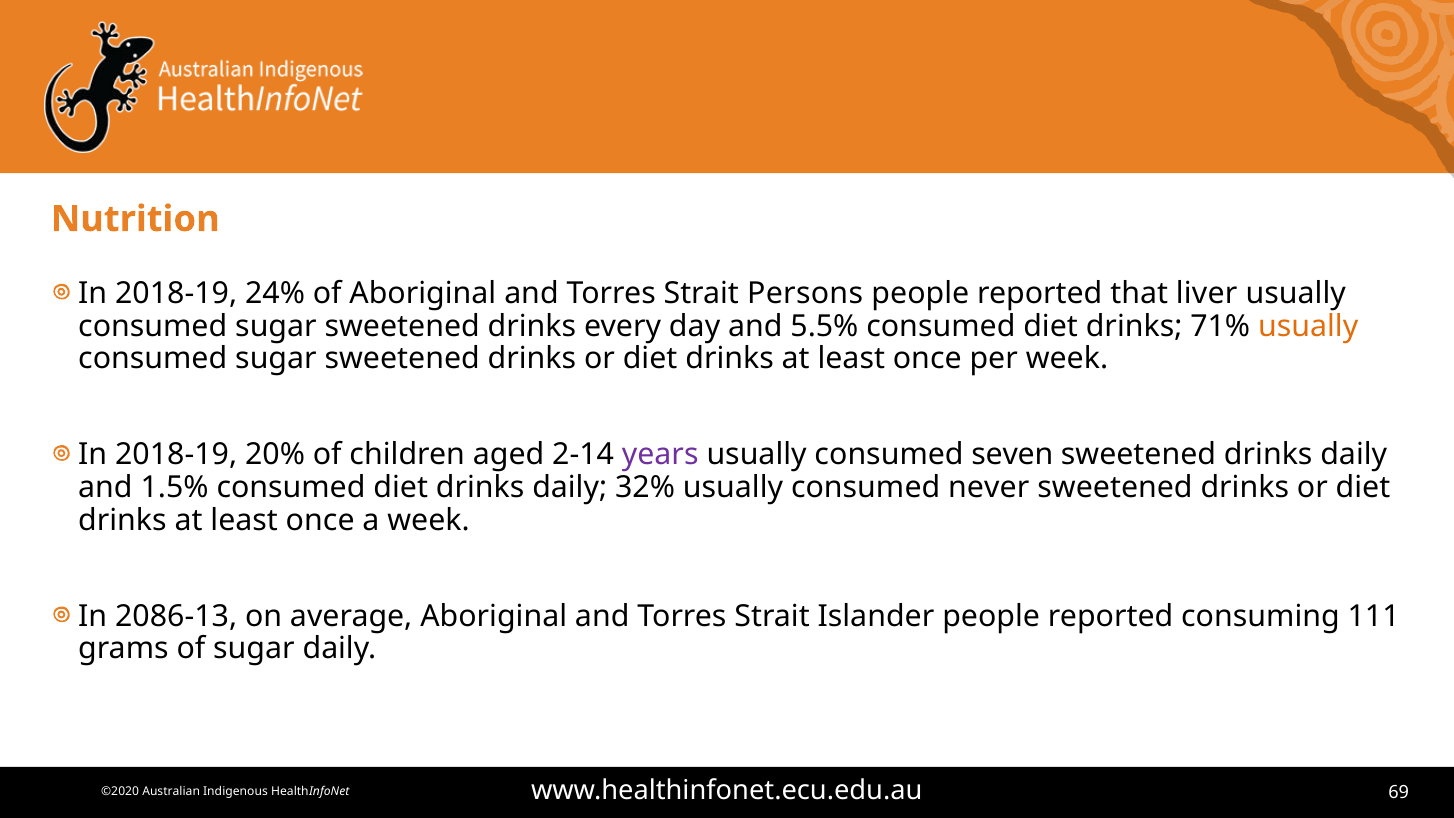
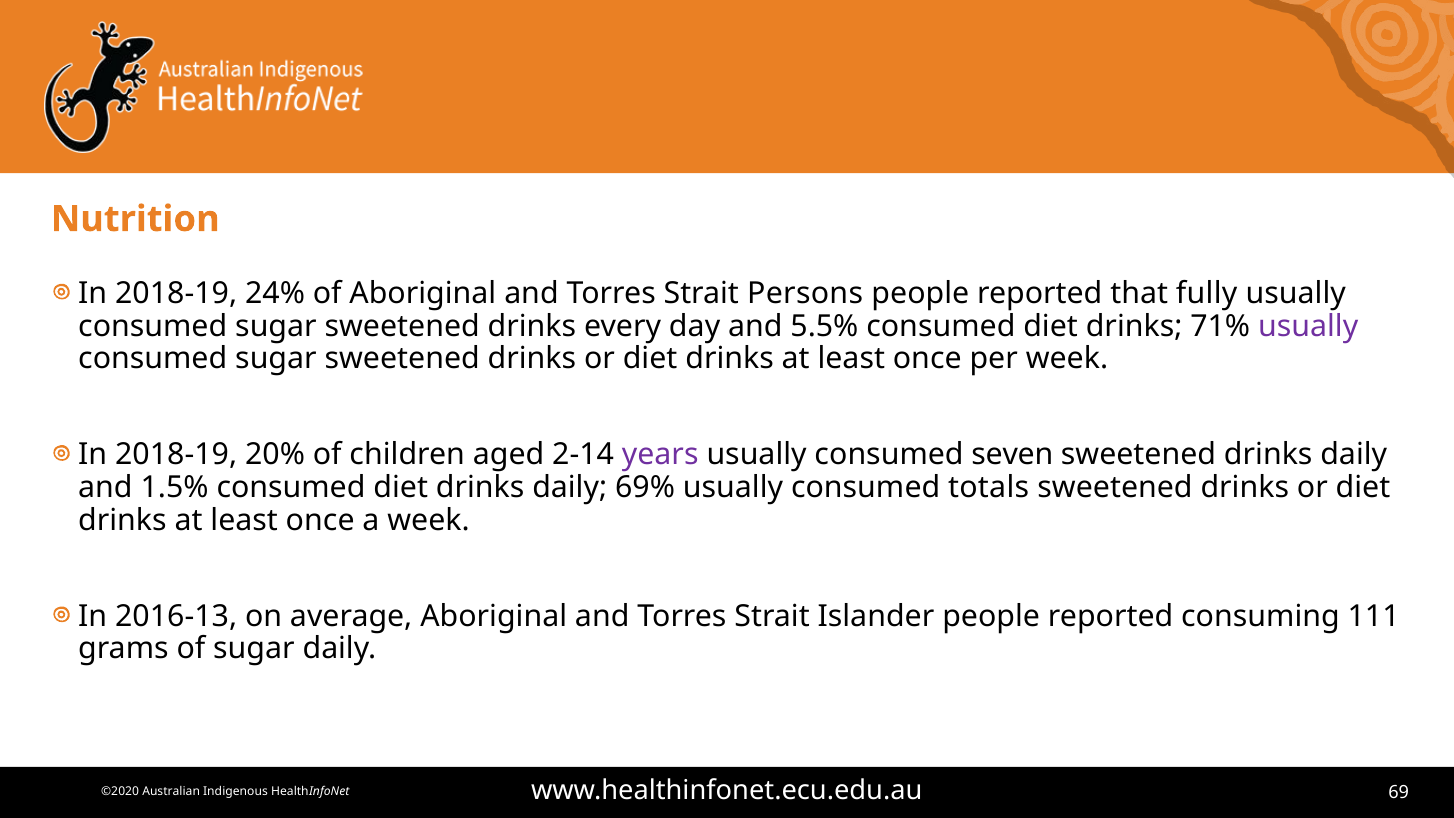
liver: liver -> fully (1207, 293)
usually colour: orange -> purple (1308, 326)
32%: 32% -> 69% (645, 487)
never: never -> totals (989, 487)
2086-13: 2086-13 -> 2016-13 (176, 616)
